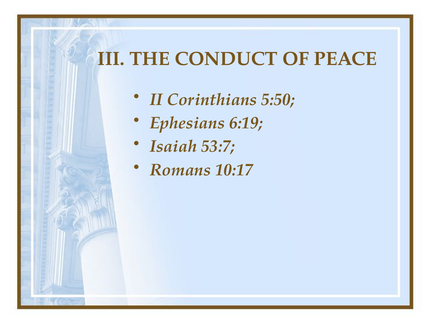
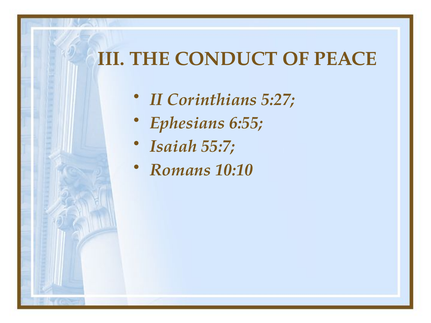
5:50: 5:50 -> 5:27 (278, 100)
6:19: 6:19 -> 6:55 (246, 123)
53:7: 53:7 -> 55:7 (218, 147)
10:17: 10:17 -> 10:10 (234, 170)
